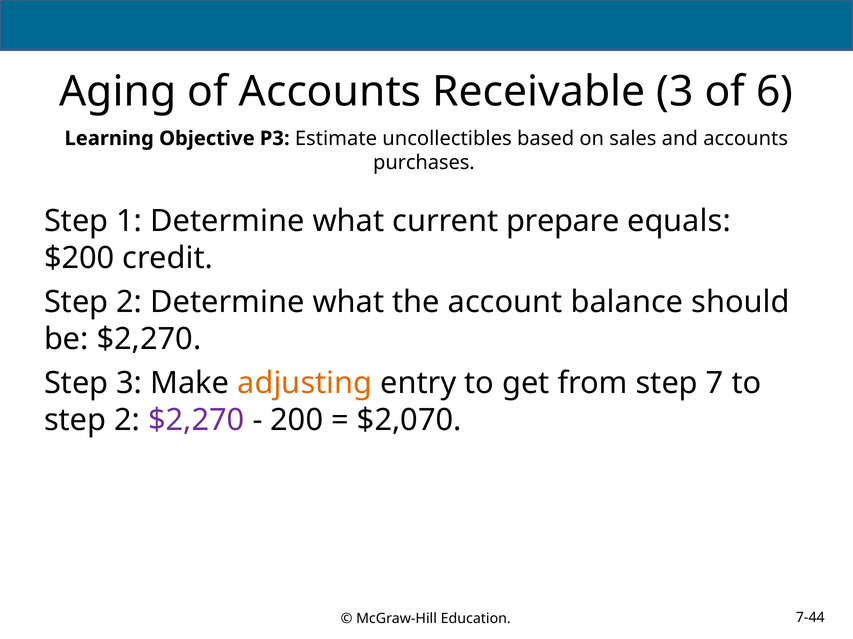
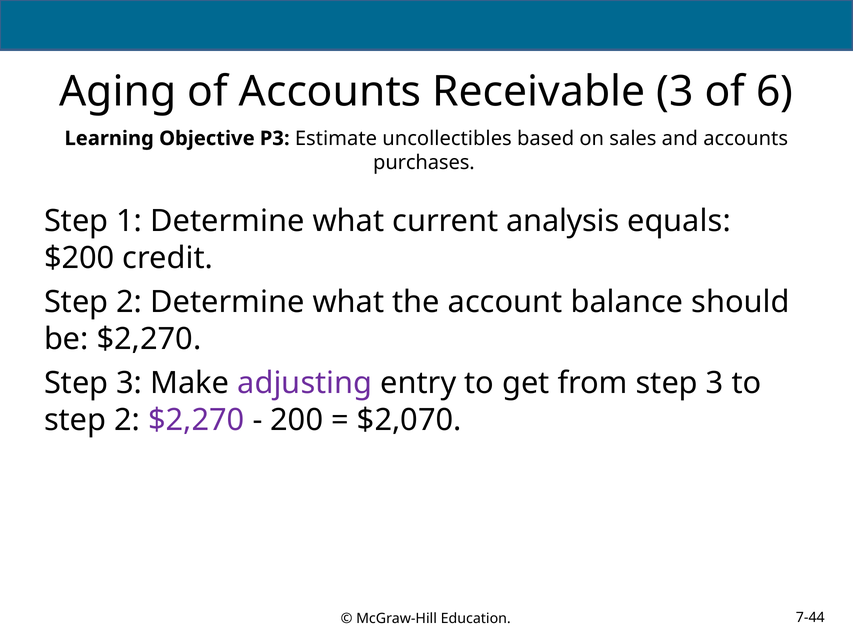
prepare: prepare -> analysis (563, 222)
adjusting colour: orange -> purple (305, 384)
from step 7: 7 -> 3 (715, 384)
